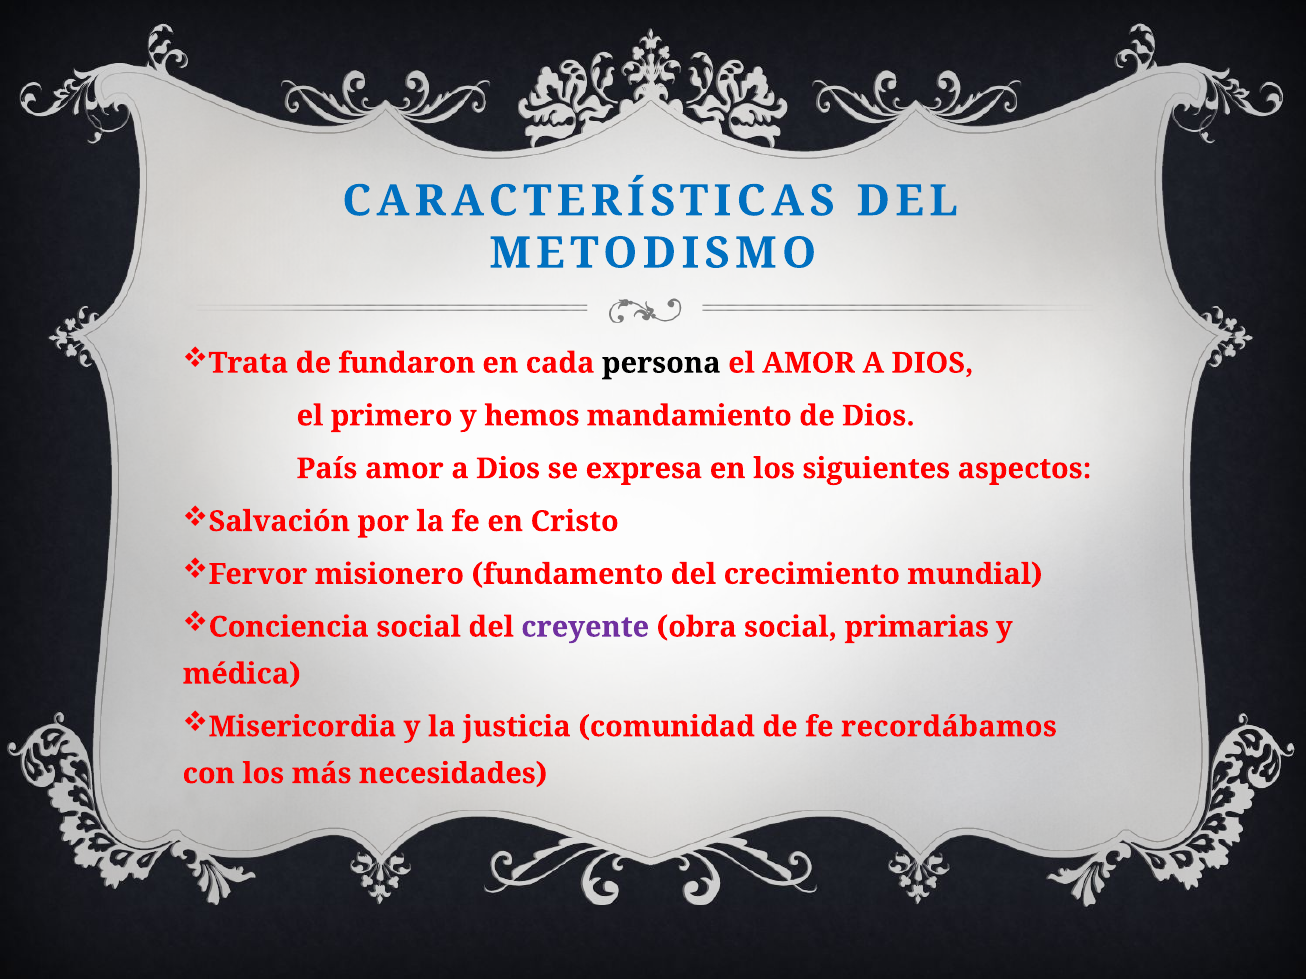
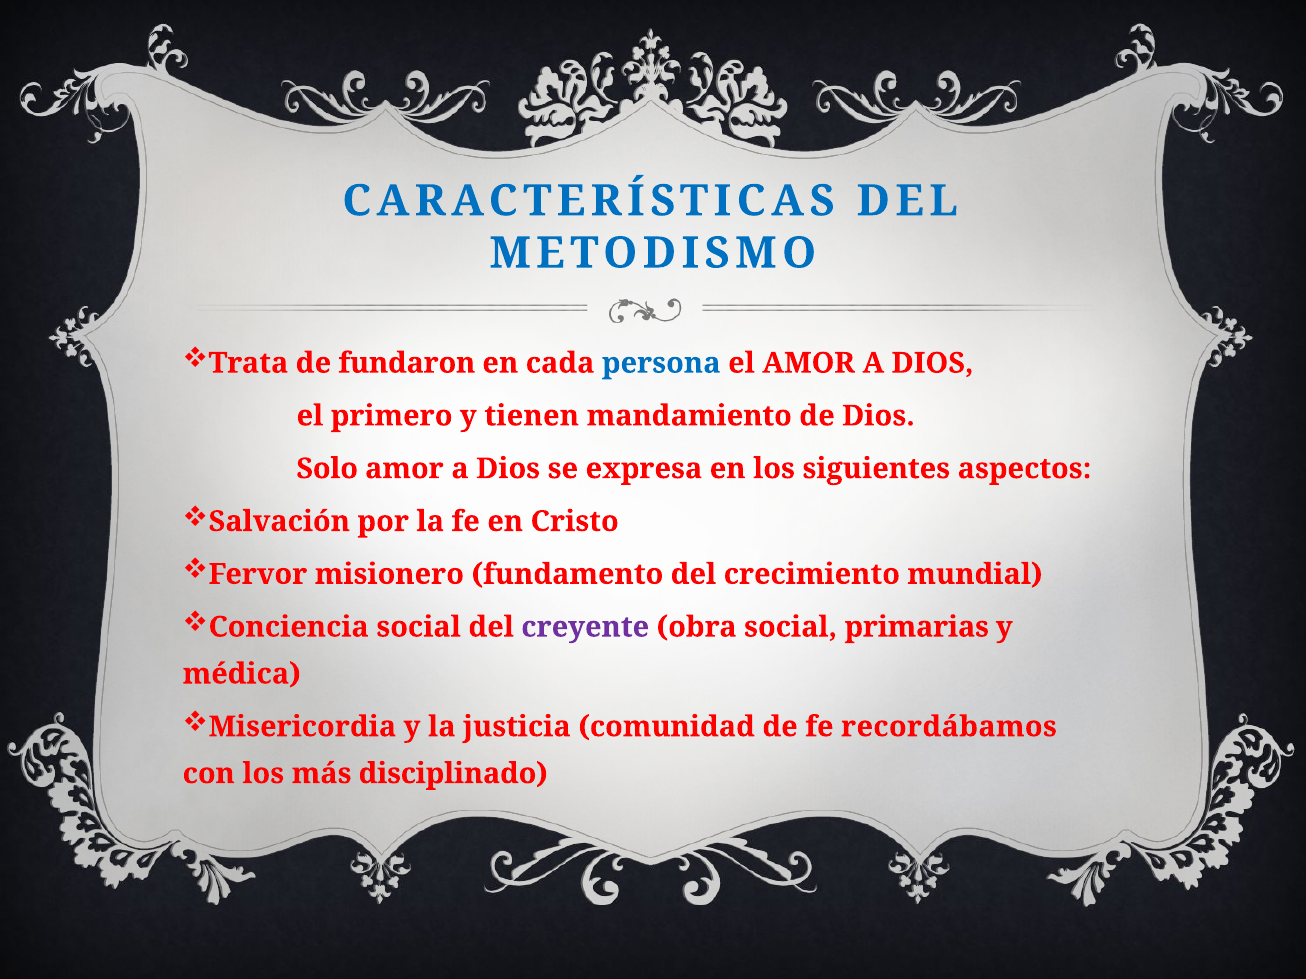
persona colour: black -> blue (661, 363)
hemos: hemos -> tienen (532, 416)
País: País -> Solo (327, 469)
necesidades: necesidades -> disciplinado (453, 774)
